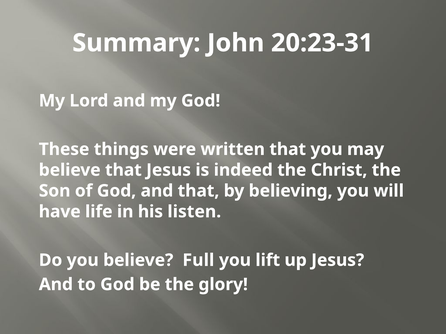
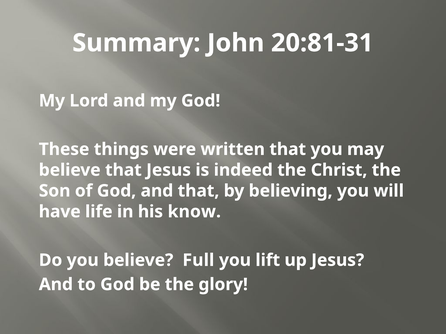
20:23-31: 20:23-31 -> 20:81-31 (322, 43)
listen: listen -> know (194, 212)
